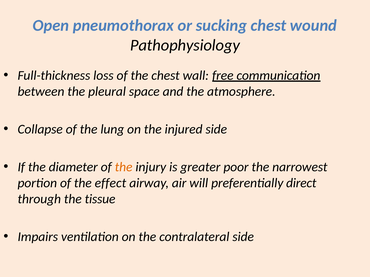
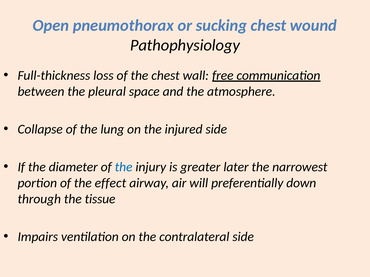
the colour: orange -> blue (124, 167)
poor: poor -> later (236, 167)
direct: direct -> down (301, 183)
